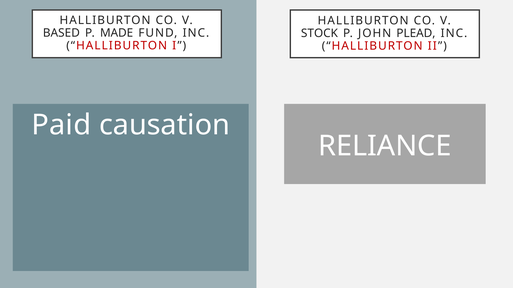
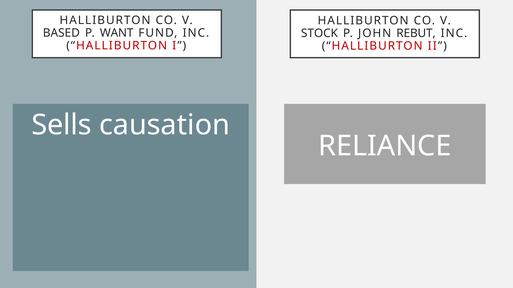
MADE: MADE -> WANT (117, 33)
PLEAD: PLEAD -> REBUT (416, 33)
Paid: Paid -> Sells (62, 125)
